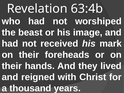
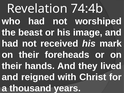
63:4b: 63:4b -> 74:4b (87, 9)
